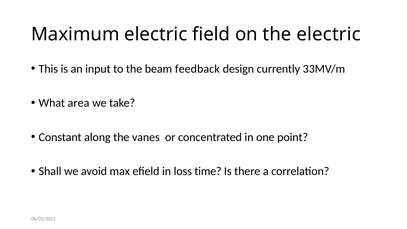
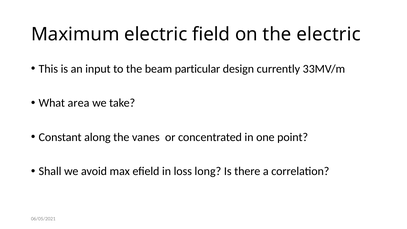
feedback: feedback -> particular (197, 69)
time: time -> long (208, 171)
